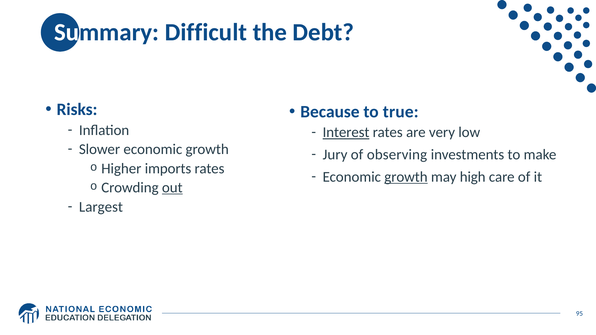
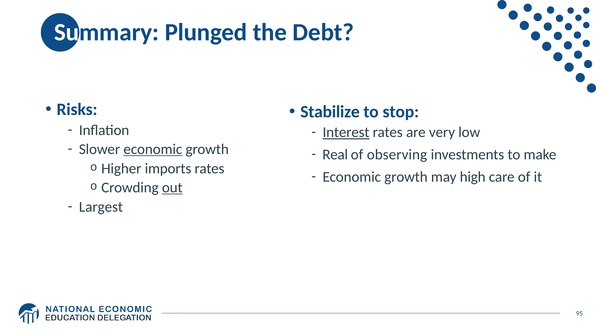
Difficult: Difficult -> Plunged (206, 32)
Because: Because -> Stabilize (330, 112)
true: true -> stop (401, 112)
economic underline: none -> present (153, 149)
Jury: Jury -> Real (335, 155)
growth underline: present -> none (406, 177)
